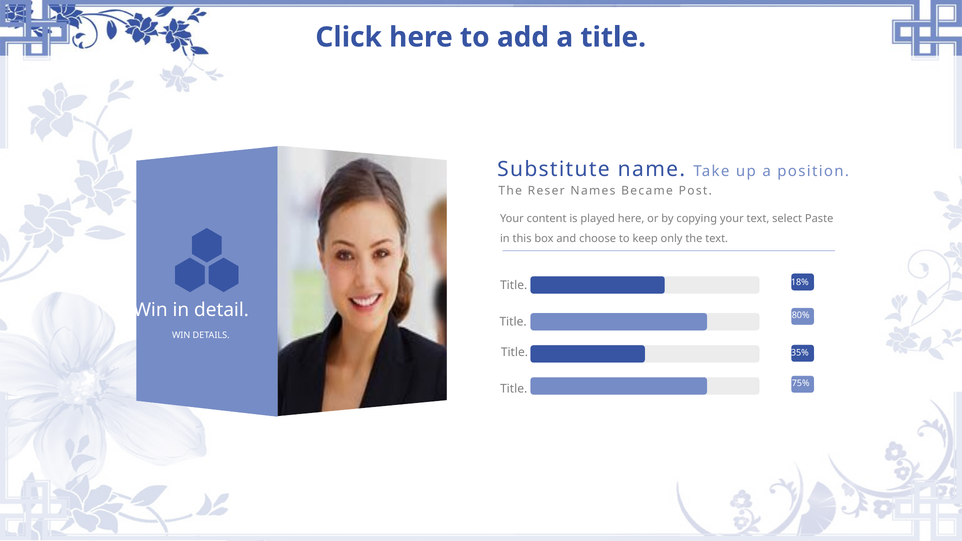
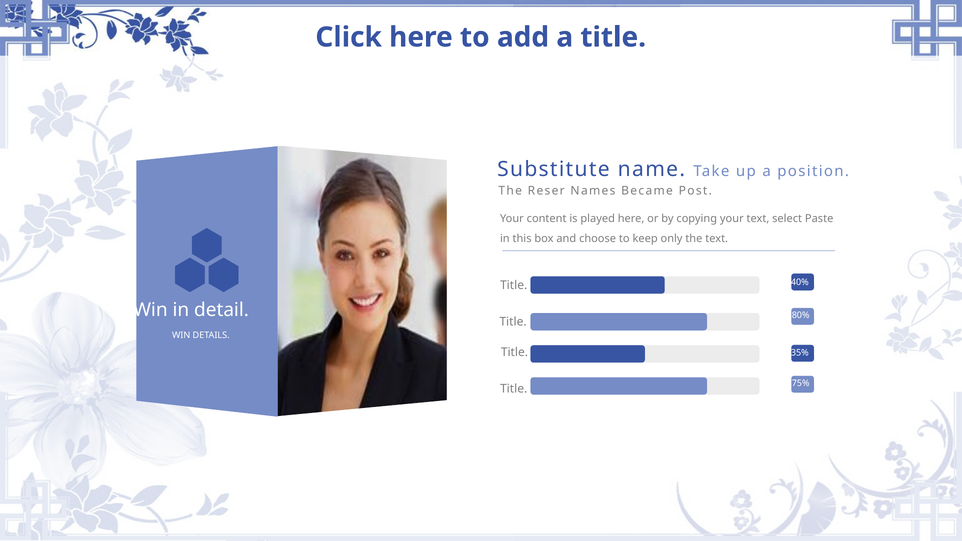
18%: 18% -> 40% (800, 282)
